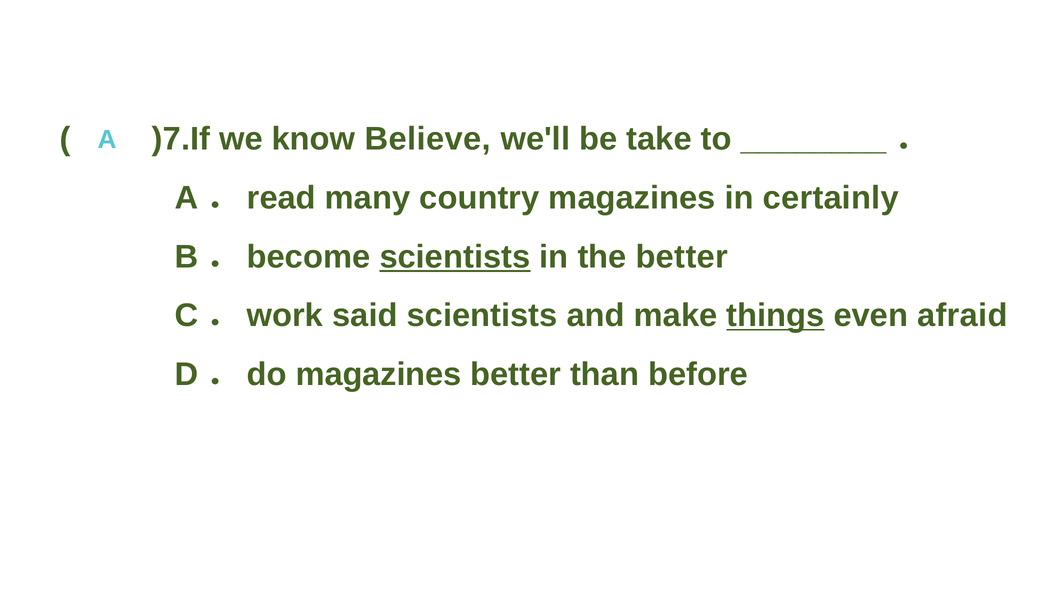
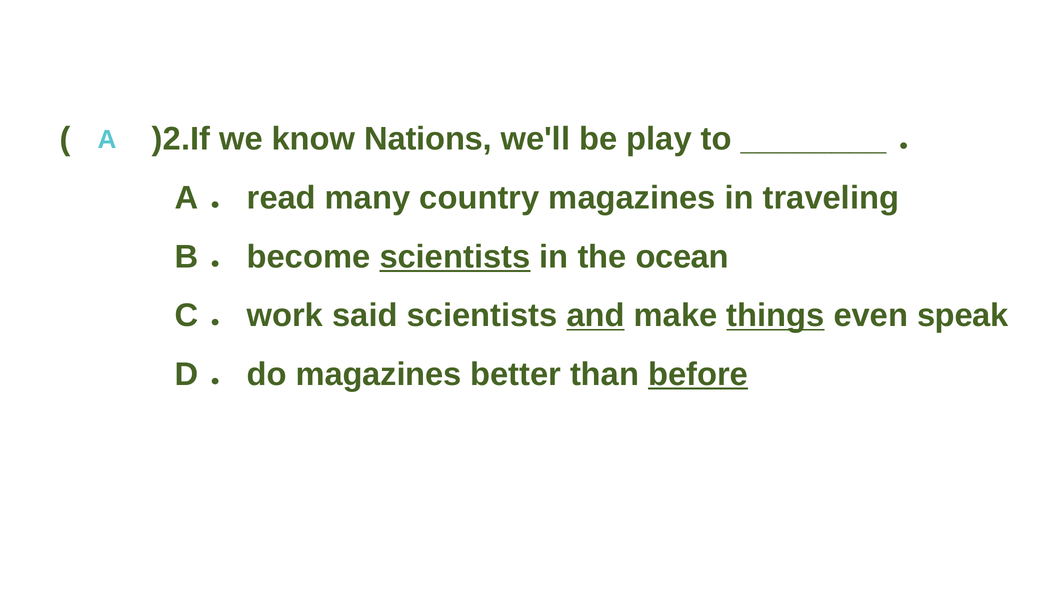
)7.If: )7.If -> )2.If (181, 139)
Believe: Believe -> Nations (428, 139)
take: take -> play (659, 139)
certainly: certainly -> traveling (831, 198)
the better: better -> ocean (682, 257)
and underline: none -> present (596, 316)
afraid: afraid -> speak (963, 316)
before underline: none -> present (698, 375)
